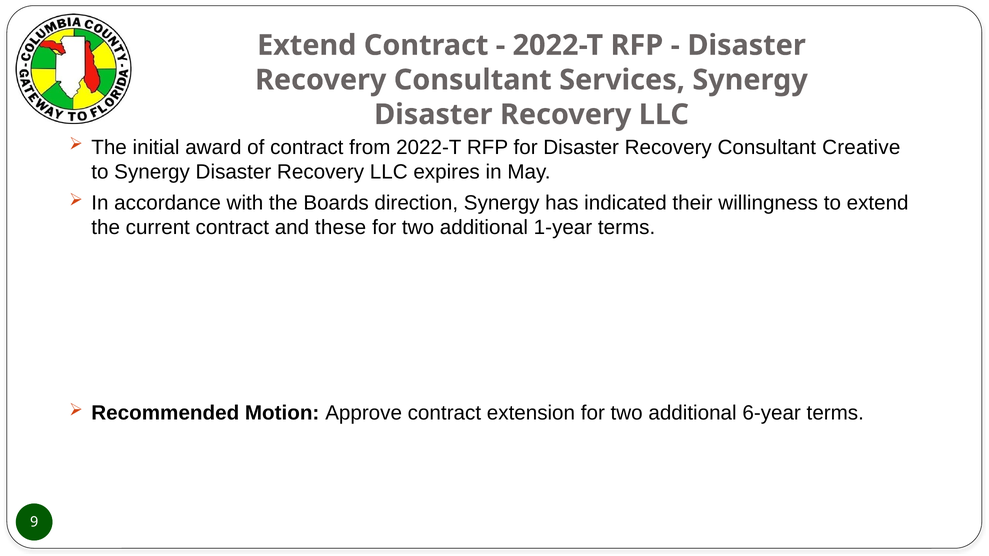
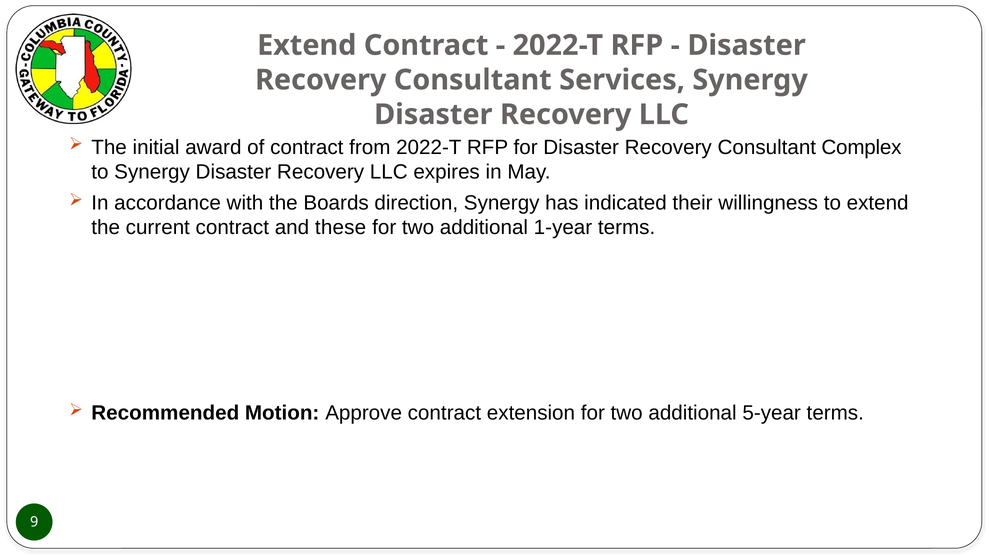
Creative: Creative -> Complex (861, 147)
6-year: 6-year -> 5-year (772, 413)
